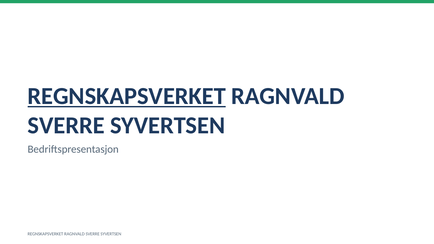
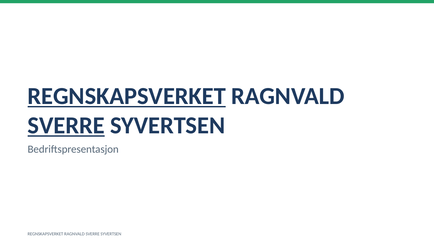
SVERRE underline: none -> present (66, 126)
